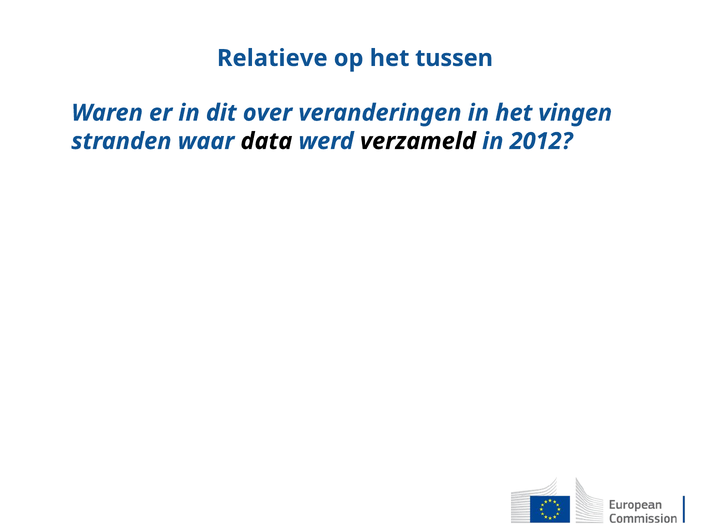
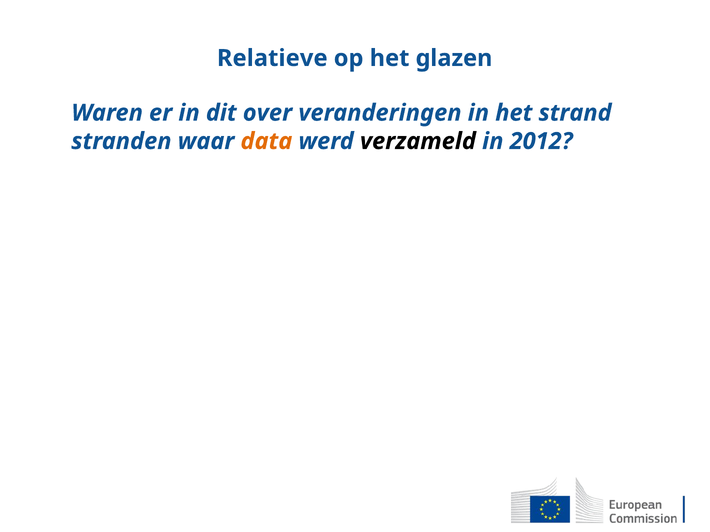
tussen: tussen -> glazen (454, 58)
vingen: vingen -> strand (575, 113)
data colour: black -> orange (266, 141)
